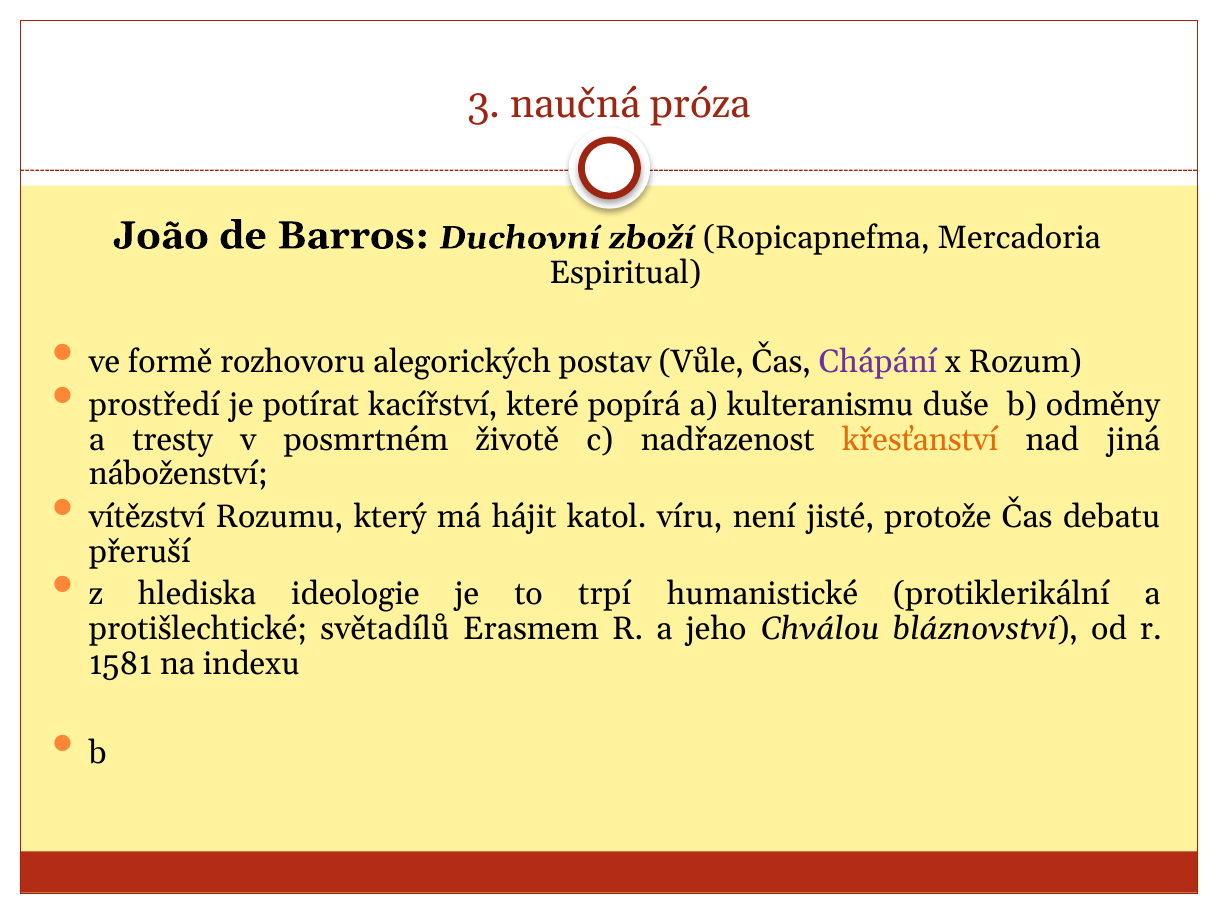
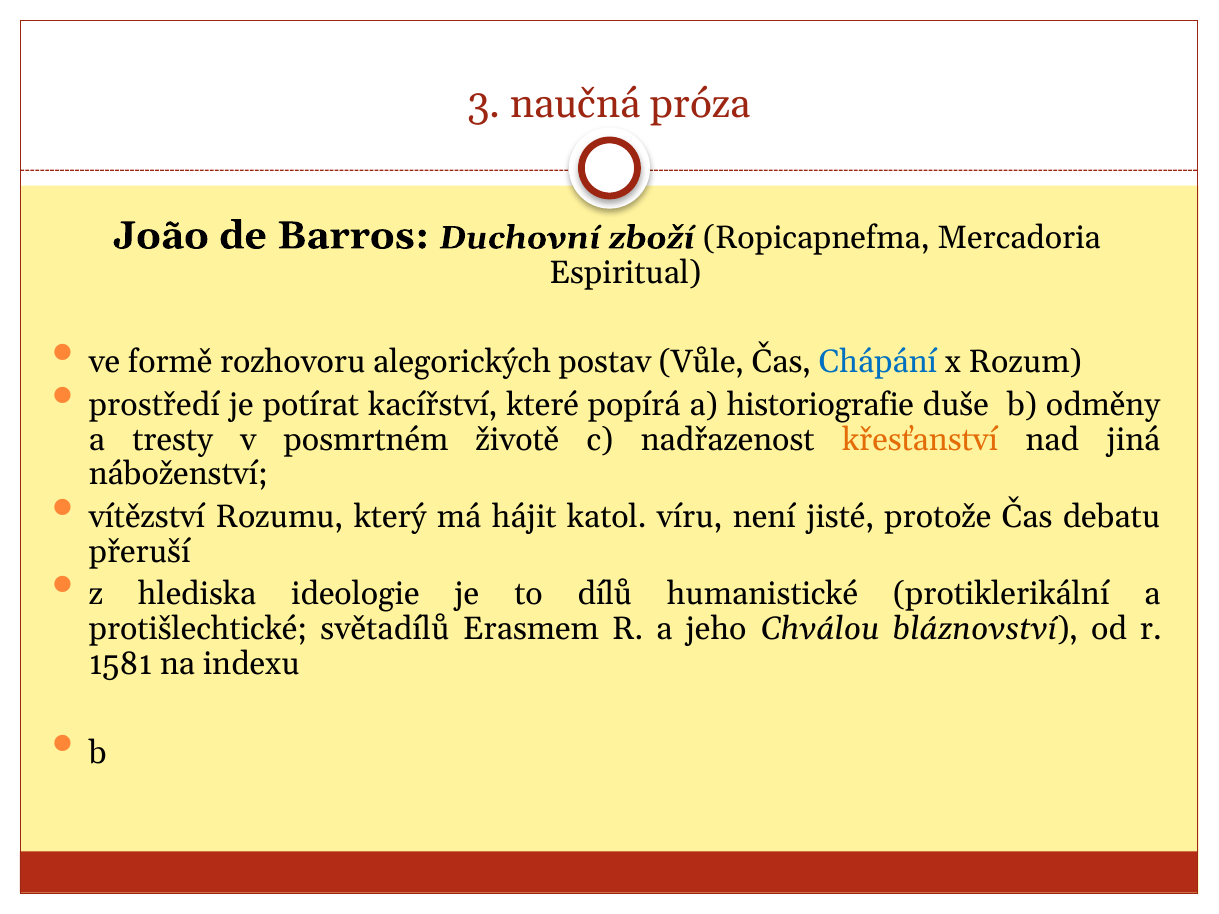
Chápání colour: purple -> blue (878, 362)
kulteranismu: kulteranismu -> historiografie (820, 405)
trpí: trpí -> dílů (605, 594)
